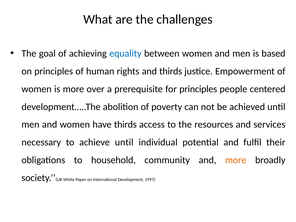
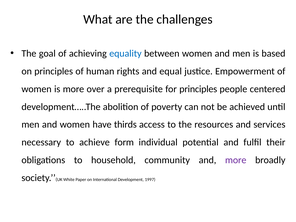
and thirds: thirds -> equal (171, 71)
achieve until: until -> form (124, 142)
more colour: orange -> purple (236, 160)
